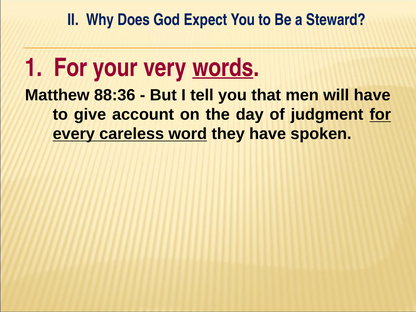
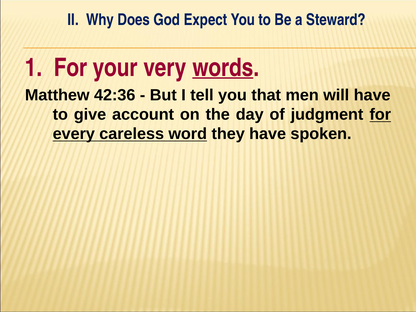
88:36: 88:36 -> 42:36 (115, 95)
